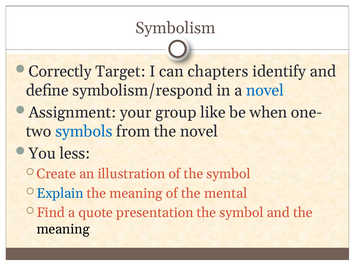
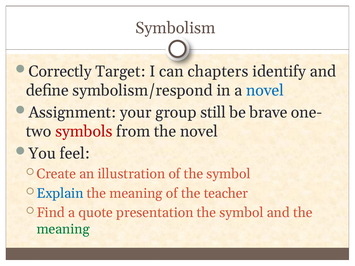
like: like -> still (213, 113)
when: when -> brave (269, 113)
symbols colour: blue -> red (84, 132)
less: less -> feel (75, 154)
mental: mental -> teacher (226, 193)
meaning colour: black -> green (63, 229)
